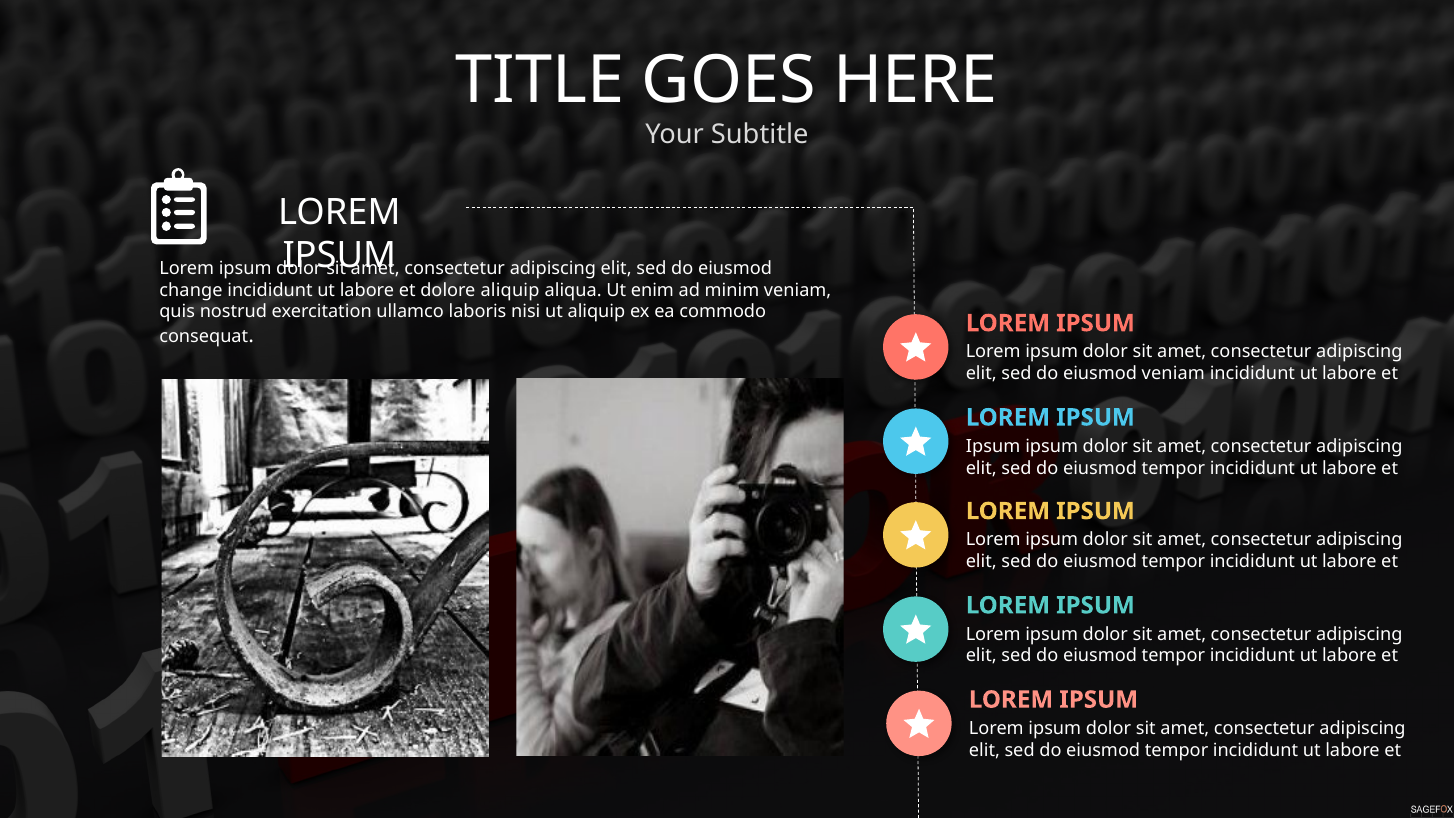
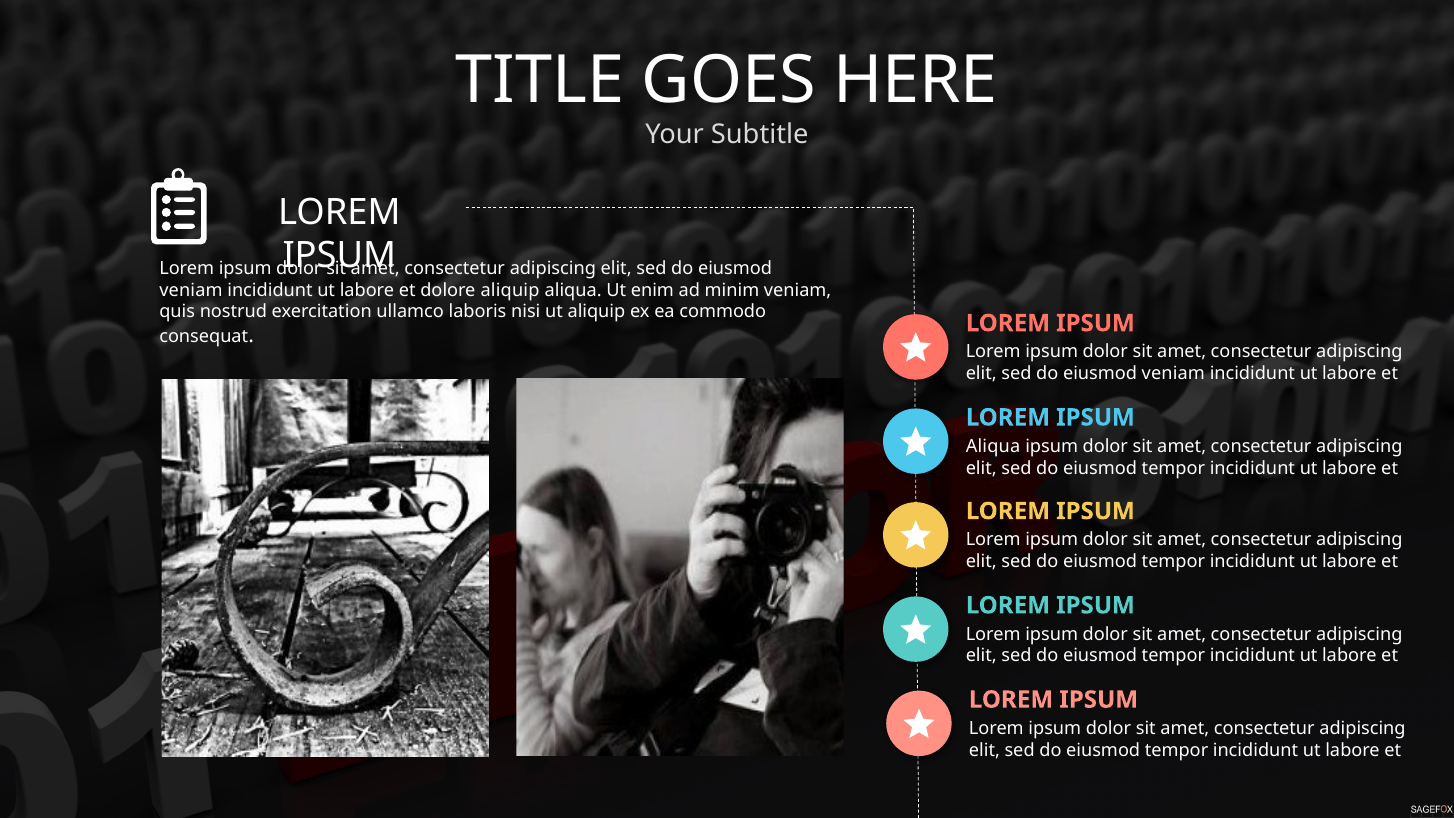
change: change -> veniam (191, 290)
Ipsum: Ipsum -> Aliqua (993, 446)
